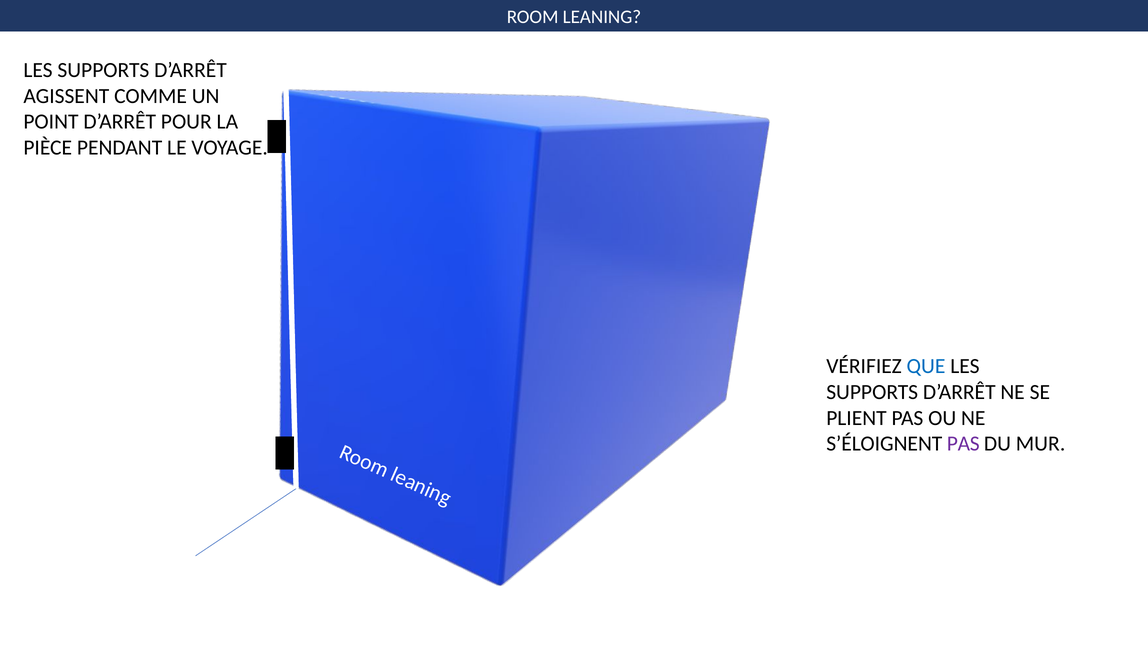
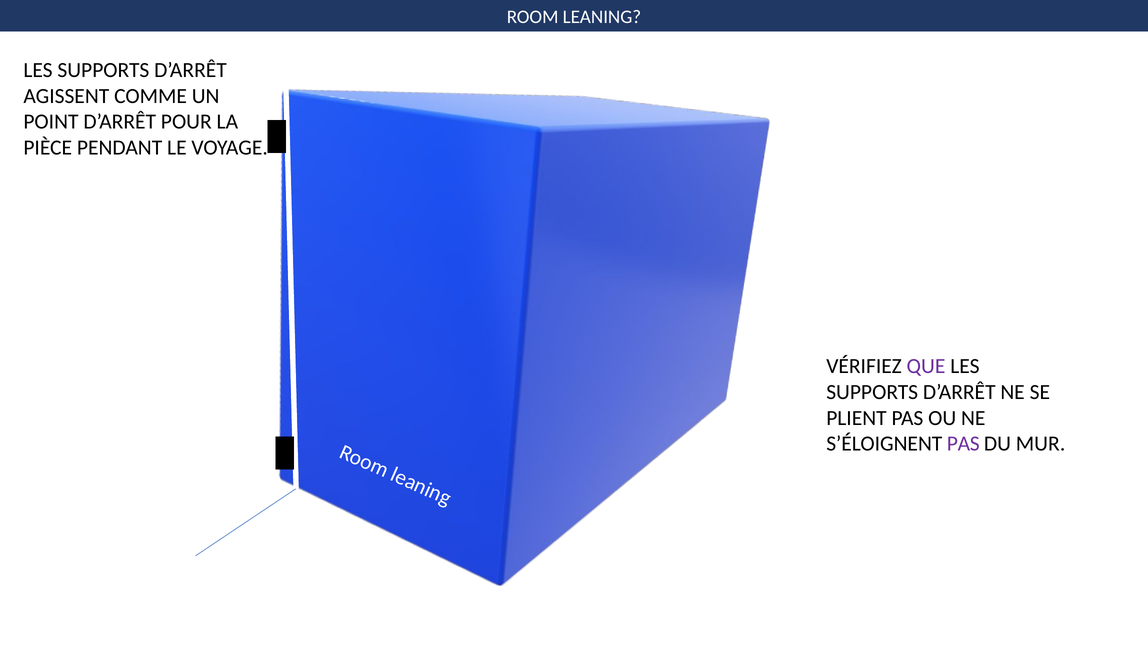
QUE colour: blue -> purple (926, 366)
